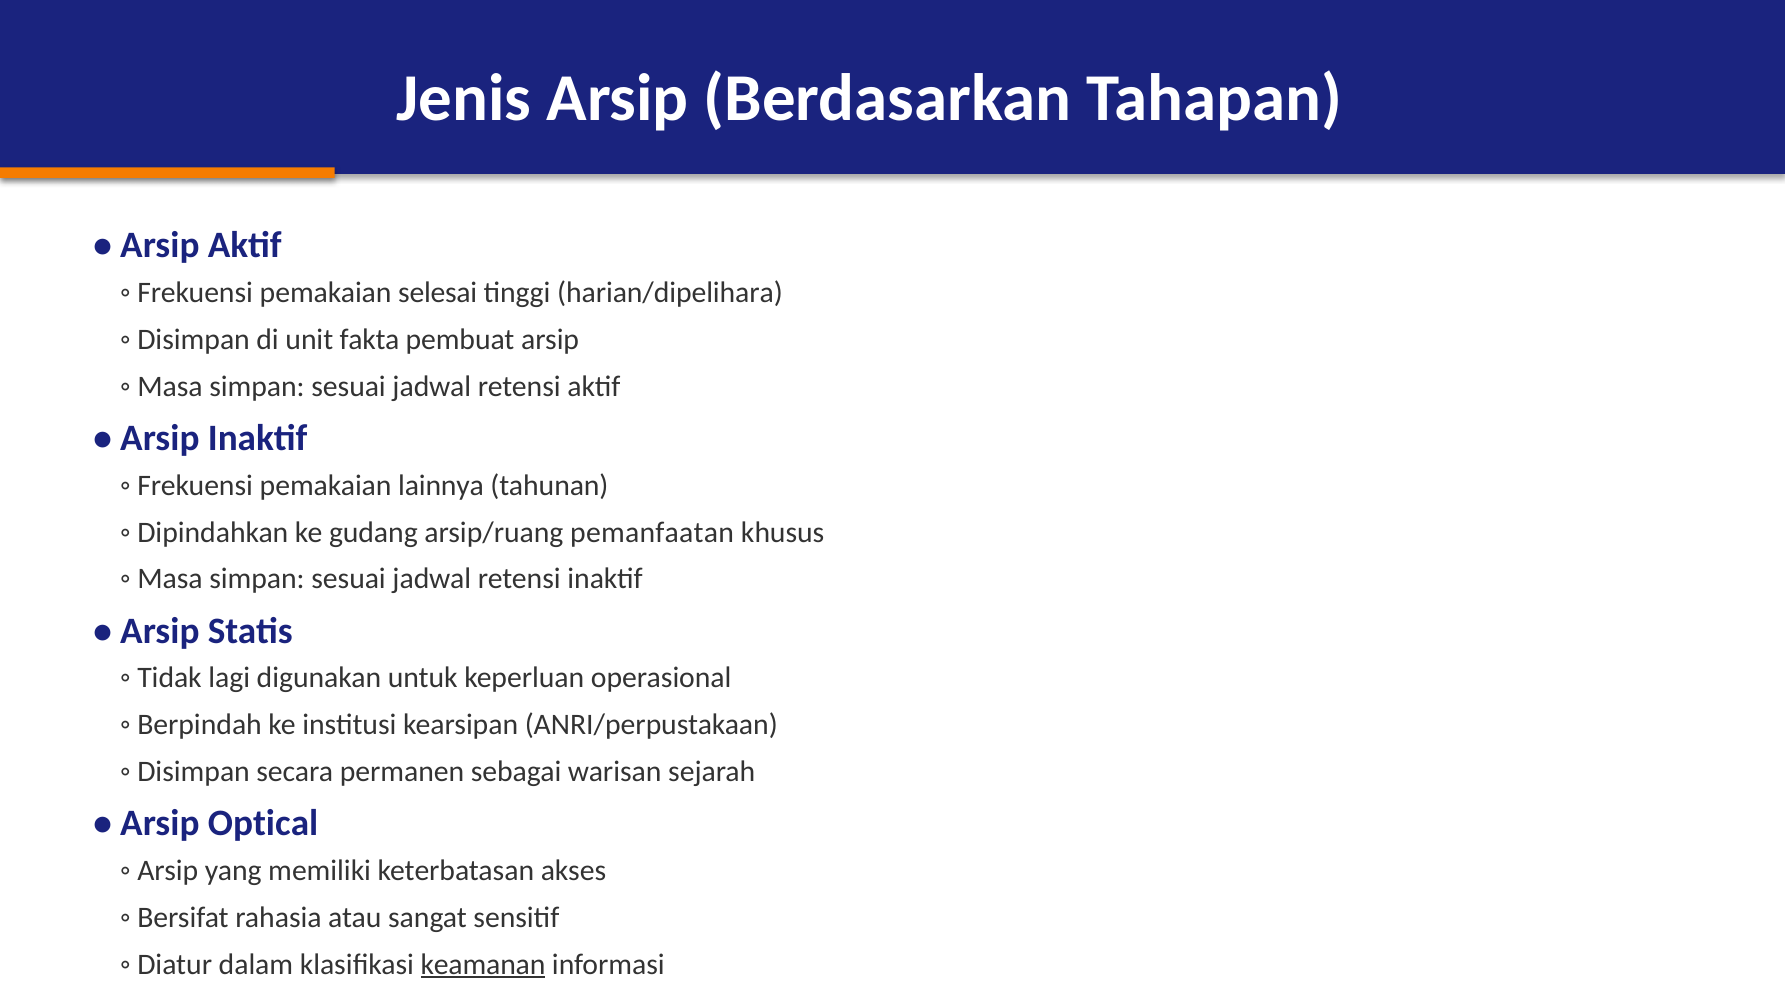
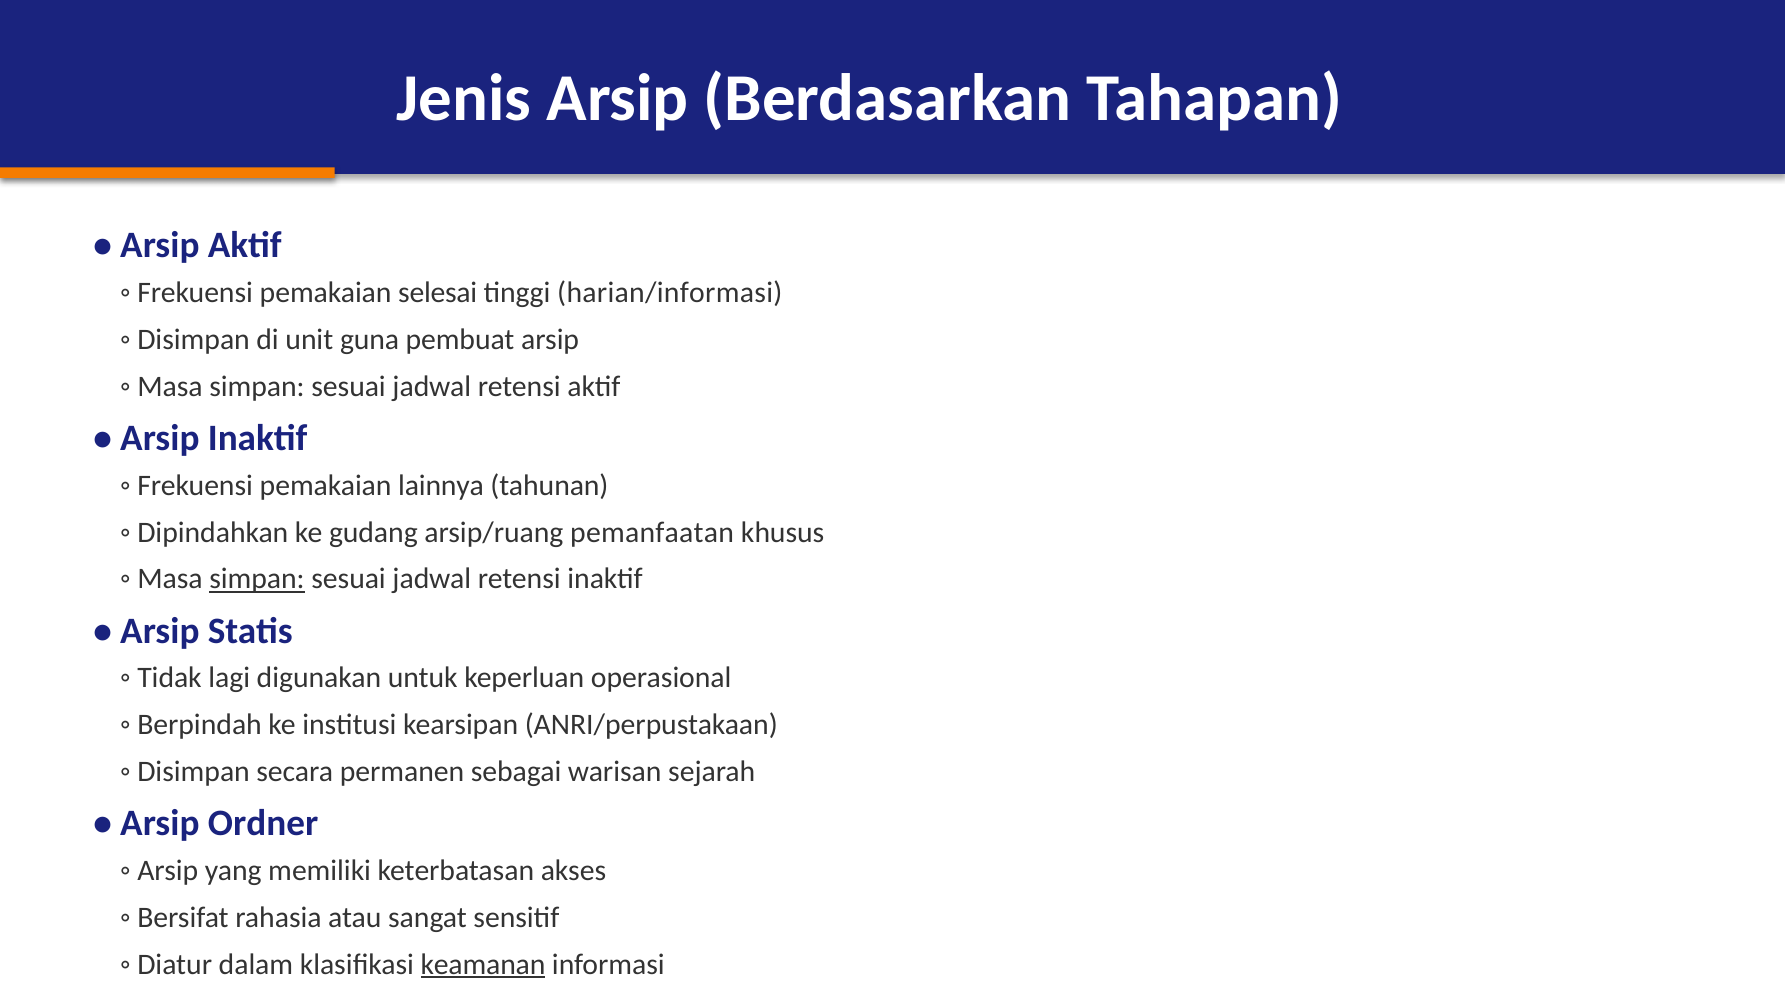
harian/dipelihara: harian/dipelihara -> harian/informasi (670, 293)
fakta: fakta -> guna (370, 340)
simpan underline: none -> present (257, 579)
Optical: Optical -> Ordner (263, 824)
